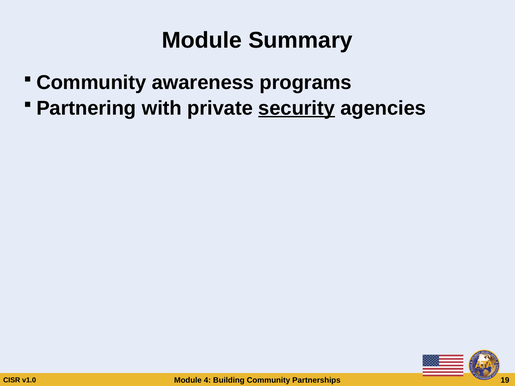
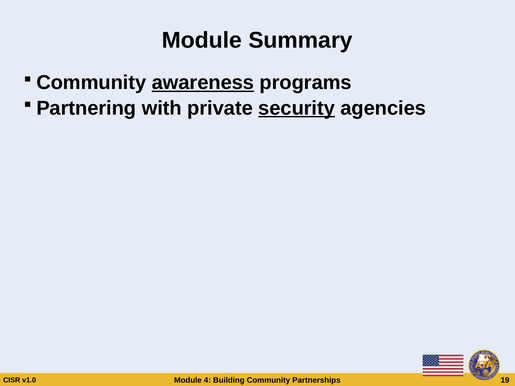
awareness underline: none -> present (203, 83)
